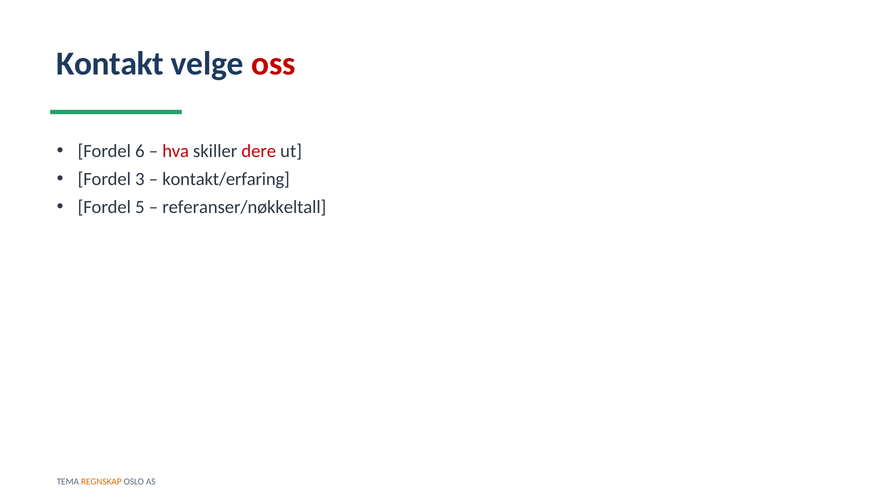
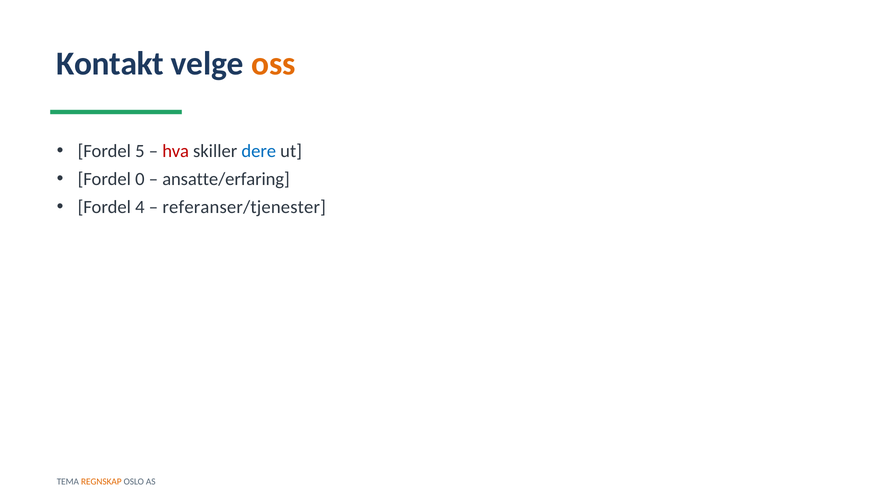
oss colour: red -> orange (273, 64)
6: 6 -> 5 (140, 151)
dere colour: red -> blue (259, 151)
3: 3 -> 0 (140, 179)
kontakt/erfaring: kontakt/erfaring -> ansatte/erfaring (226, 179)
5: 5 -> 4 (140, 207)
referanser/nøkkeltall: referanser/nøkkeltall -> referanser/tjenester (244, 207)
